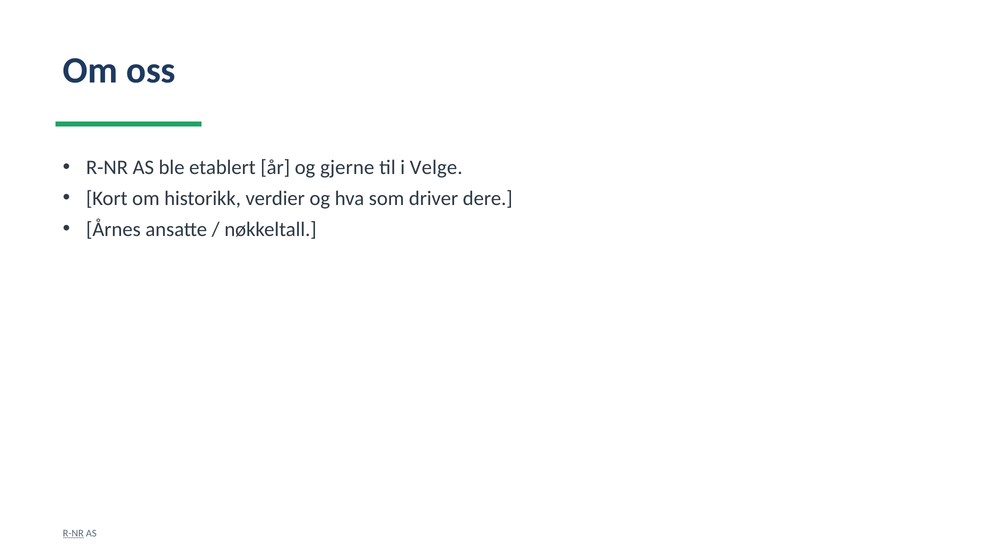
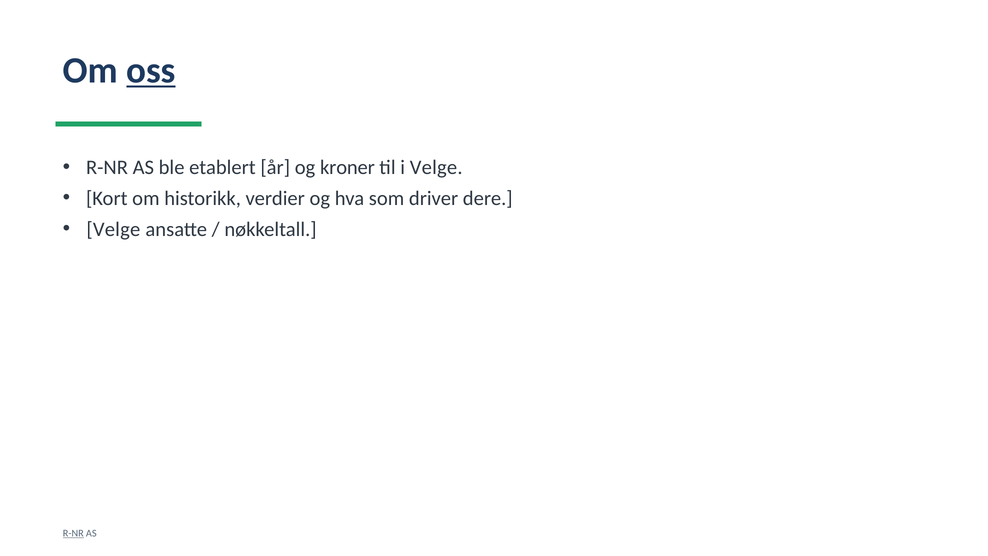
oss underline: none -> present (151, 71)
gjerne: gjerne -> kroner (347, 167)
Årnes: Årnes -> Velge (113, 229)
